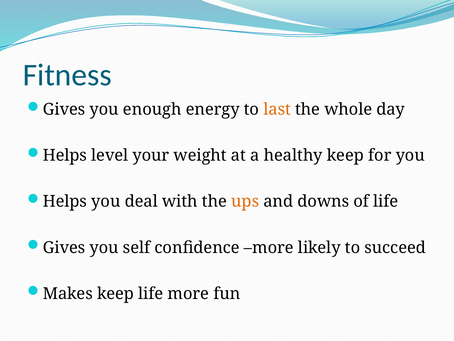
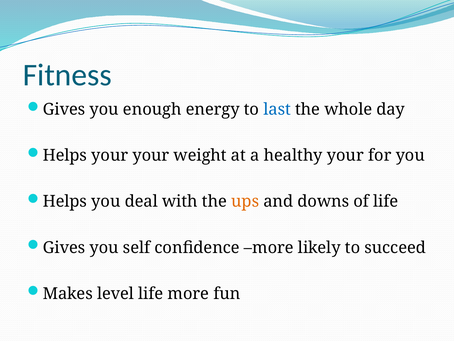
last colour: orange -> blue (277, 109)
Helps level: level -> your (110, 155)
healthy keep: keep -> your (345, 155)
Makes keep: keep -> level (116, 293)
